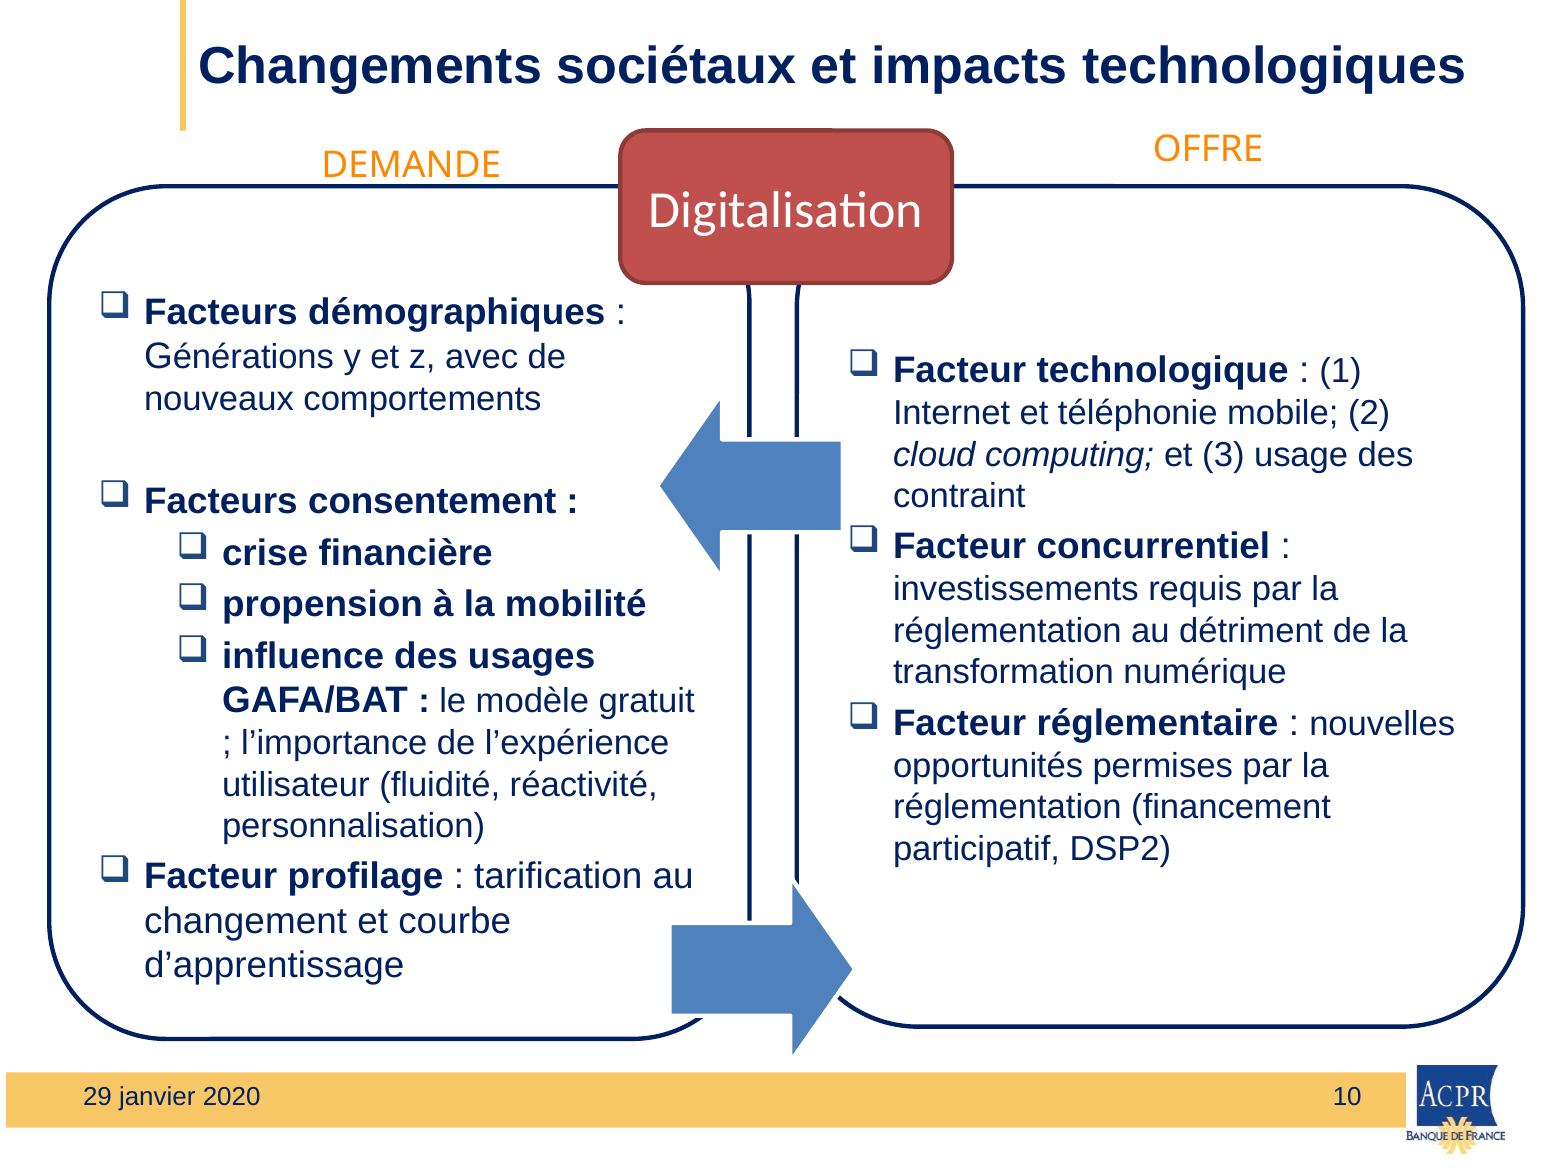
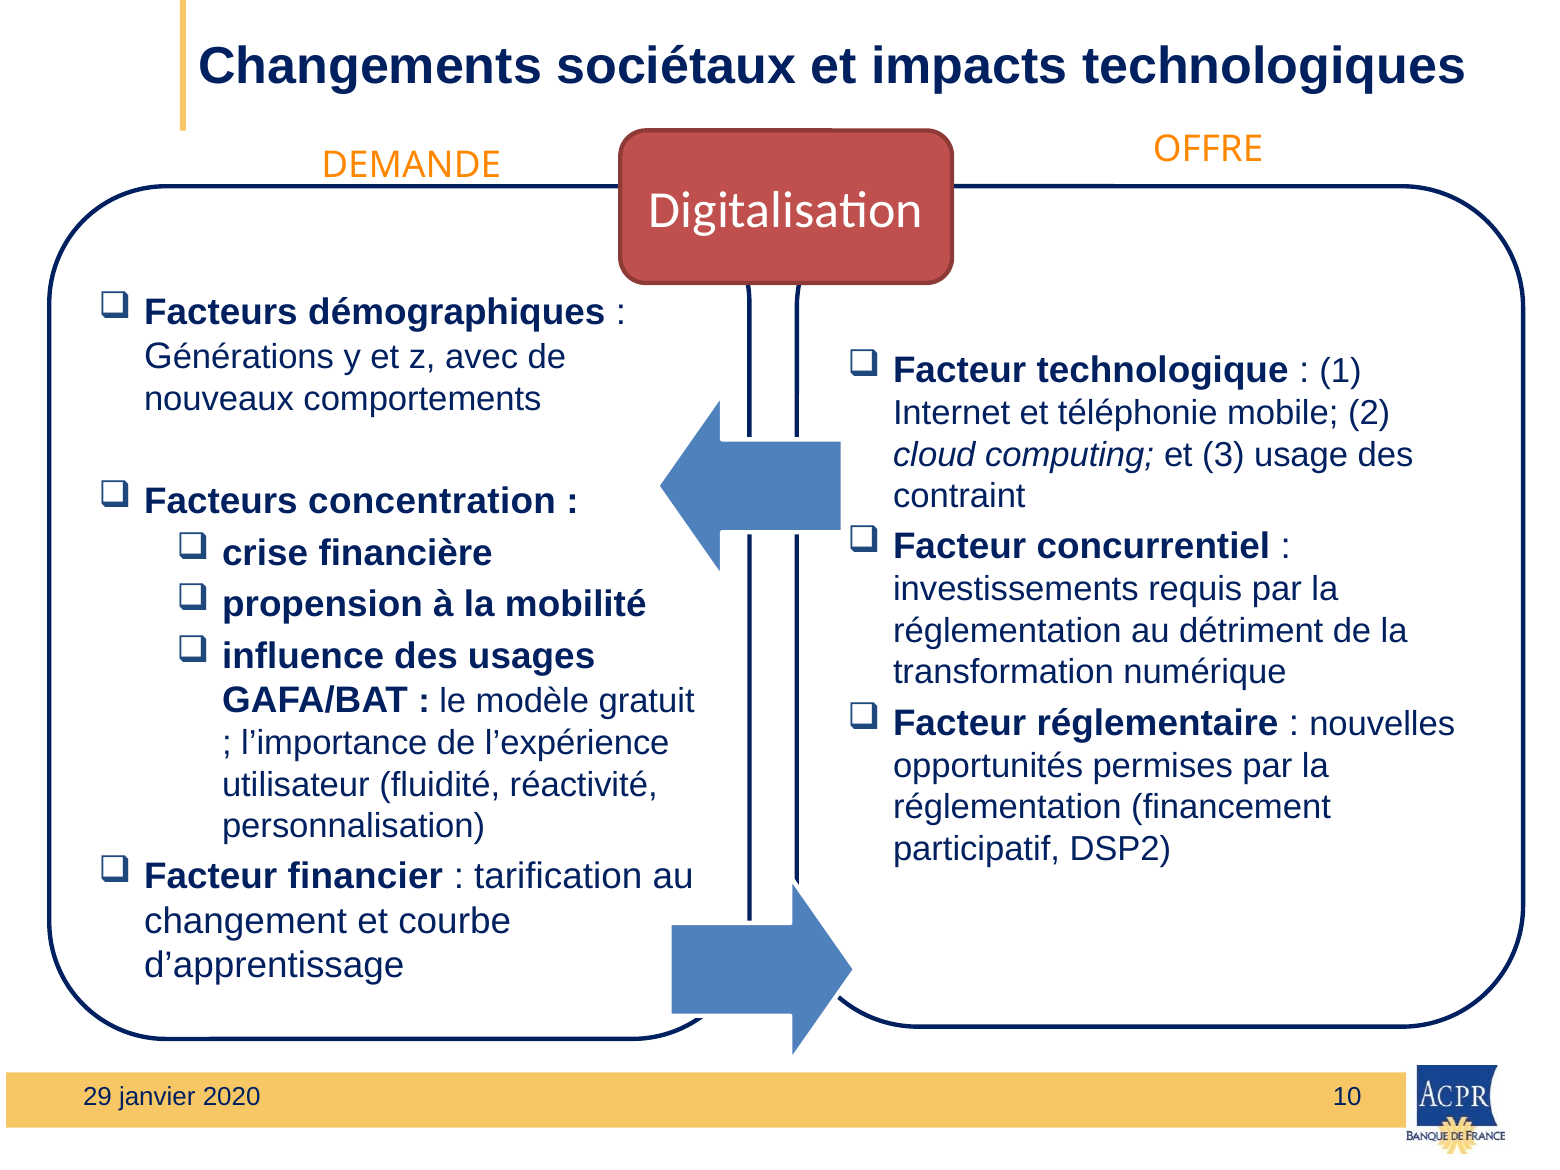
consentement: consentement -> concentration (432, 501)
profilage: profilage -> financier (365, 877)
